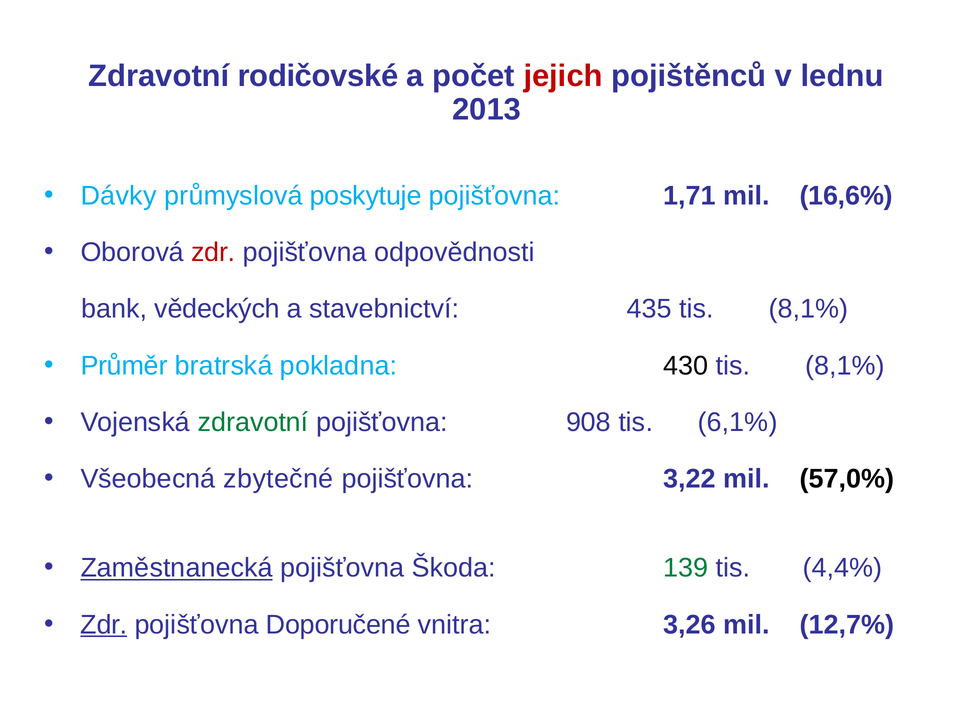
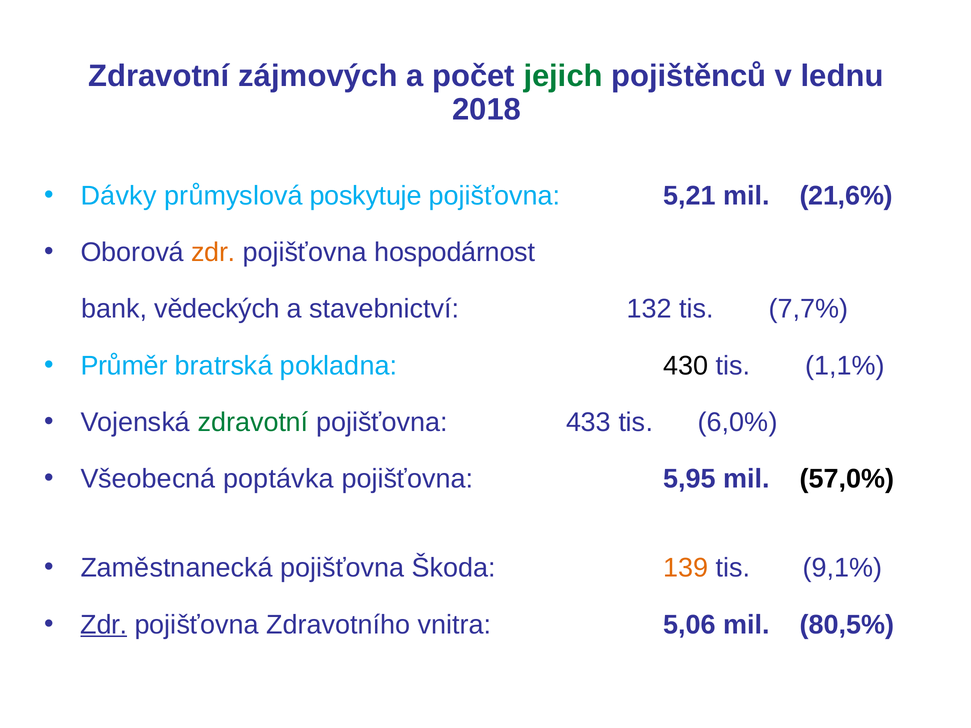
rodičovské: rodičovské -> zájmových (318, 76)
jejich colour: red -> green (563, 76)
2013: 2013 -> 2018 (487, 110)
1,71: 1,71 -> 5,21 (689, 196)
16,6%: 16,6% -> 21,6% (846, 196)
zdr colour: red -> orange (213, 253)
odpovědnosti: odpovědnosti -> hospodárnost (455, 253)
435: 435 -> 132 (649, 309)
8,1%: 8,1% -> 7,7% (808, 309)
8,1%: 8,1% -> 1,1% (845, 366)
908: 908 -> 433 (588, 423)
6,1%: 6,1% -> 6,0% (738, 423)
zbytečné: zbytečné -> poptávka (278, 479)
3,22: 3,22 -> 5,95 (689, 479)
Zaměstnanecká underline: present -> none (177, 568)
139 colour: green -> orange (686, 568)
4,4%: 4,4% -> 9,1% (842, 568)
Doporučené: Doporučené -> Zdravotního (338, 625)
3,26: 3,26 -> 5,06 (689, 625)
12,7%: 12,7% -> 80,5% (847, 625)
